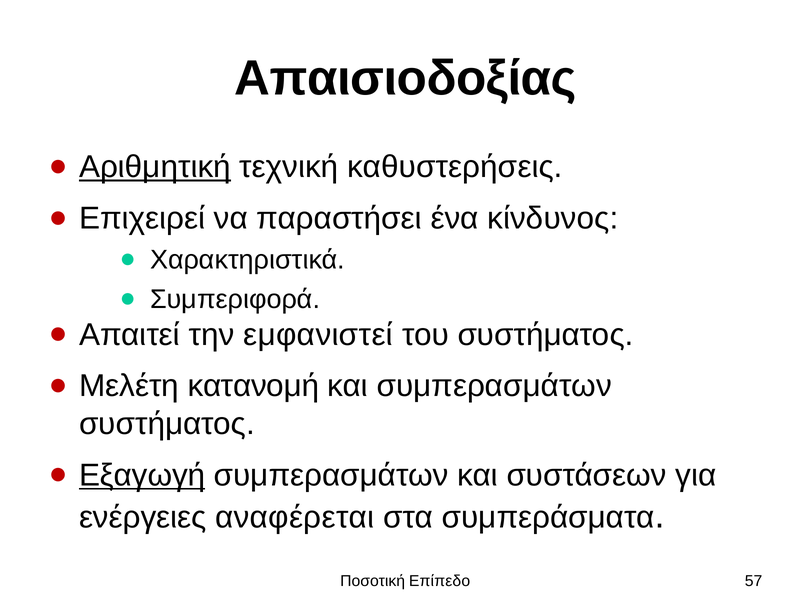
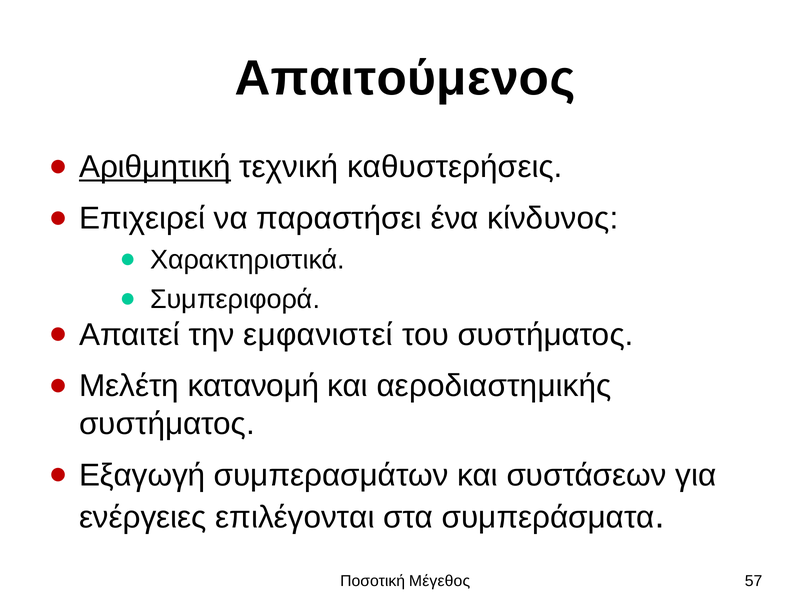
Απαισιοδοξίας: Απαισιοδοξίας -> Απαιτούμενος (405, 79)
και συμπερασμάτων: συμπερασμάτων -> αεροδιαστημικής (494, 386)
Εξαγωγή underline: present -> none (142, 475)
αναφέρεται: αναφέρεται -> επιλέγονται (295, 518)
Επίπεδο: Επίπεδο -> Μέγεθος (440, 581)
